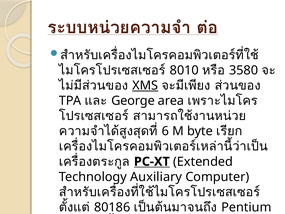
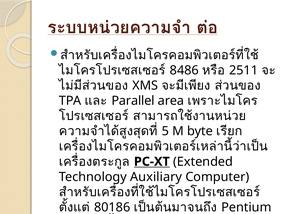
8010: 8010 -> 8486 (184, 70)
3580: 3580 -> 2511 (244, 70)
XMS underline: present -> none (145, 85)
George: George -> Parallel (133, 101)
6: 6 -> 5 (165, 131)
